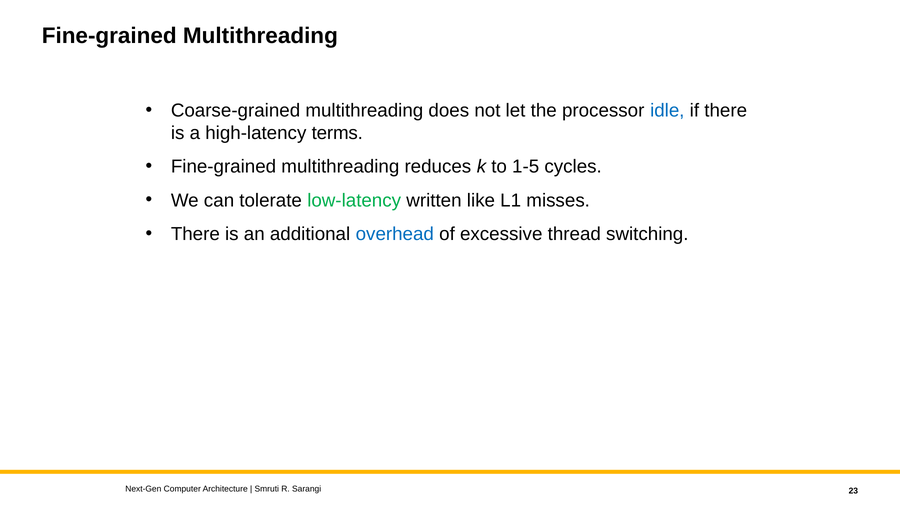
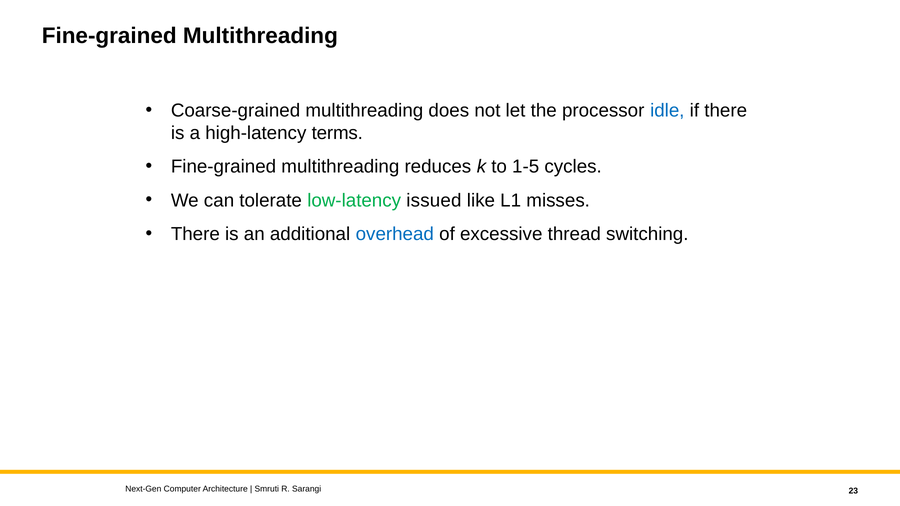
written: written -> issued (434, 200)
